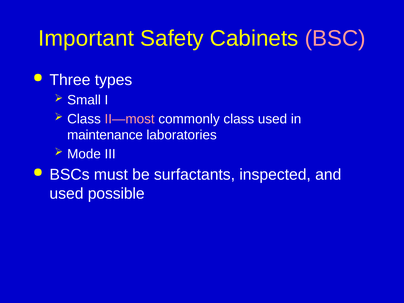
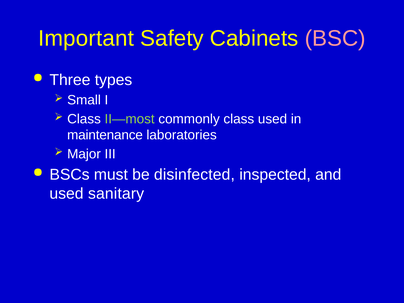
II—most colour: pink -> light green (130, 119)
Mode: Mode -> Major (84, 154)
surfactants: surfactants -> disinfected (194, 175)
possible: possible -> sanitary (116, 194)
